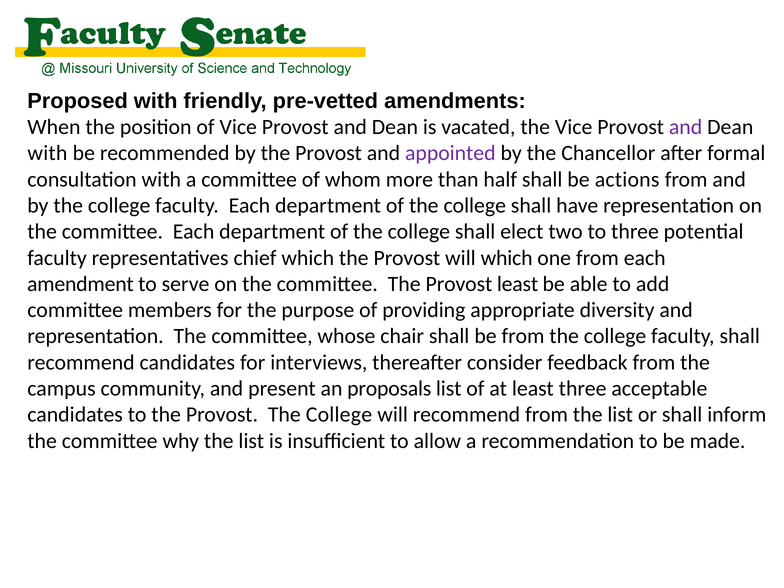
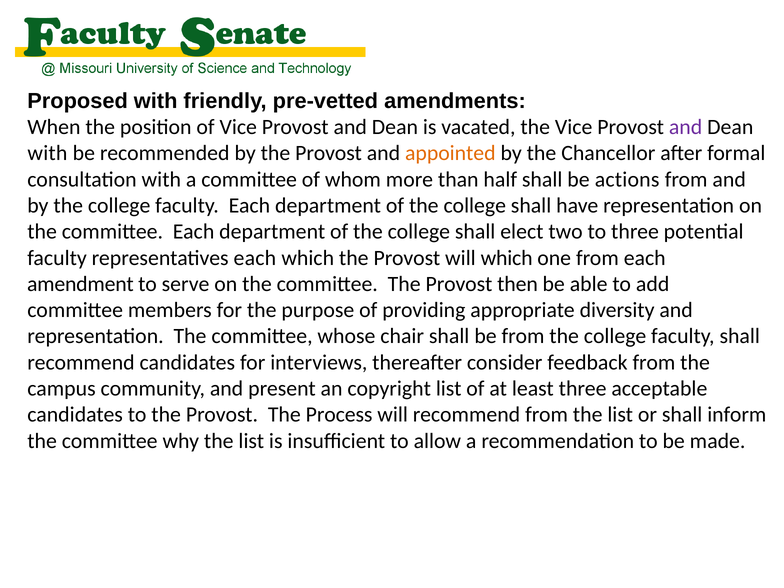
appointed colour: purple -> orange (450, 153)
representatives chief: chief -> each (255, 258)
Provost least: least -> then (518, 284)
proposals: proposals -> copyright (389, 389)
Provost The College: College -> Process (339, 415)
